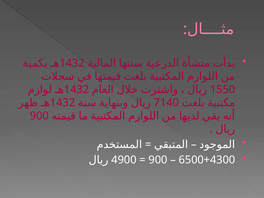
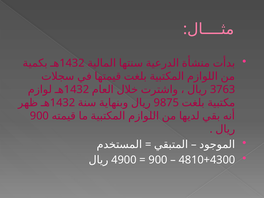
1550: 1550 -> 3763 (223, 89)
7140: 7140 -> 9875 (166, 103)
6500+4300: 6500+4300 -> 4810+4300 (207, 160)
